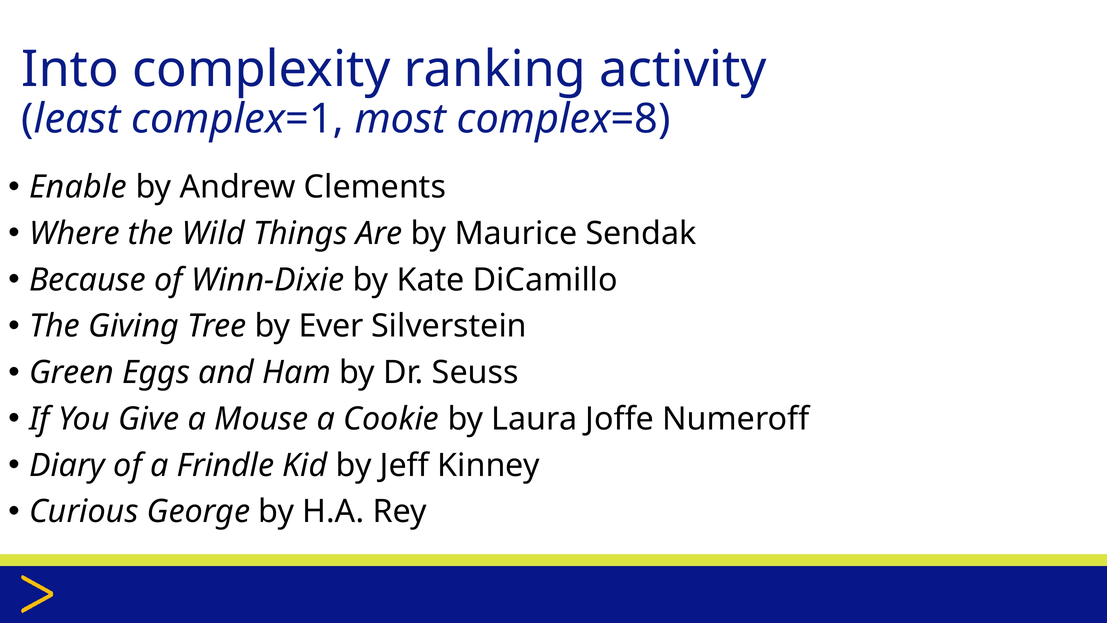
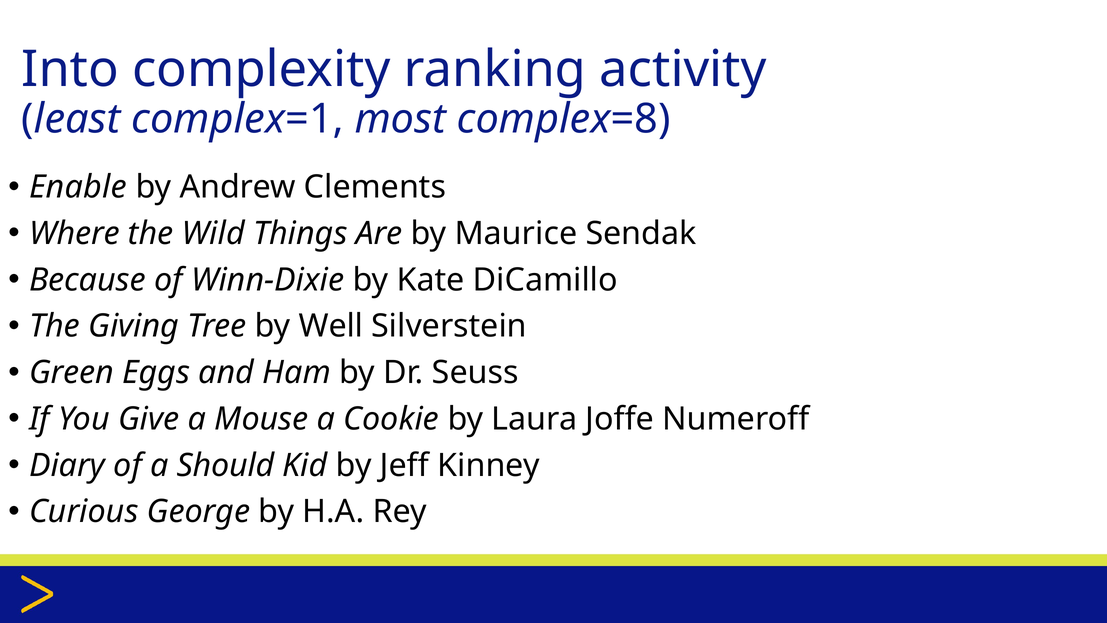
Ever: Ever -> Well (331, 326)
Frindle: Frindle -> Should (226, 465)
